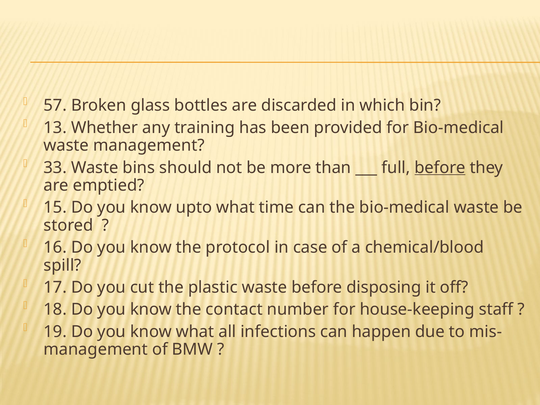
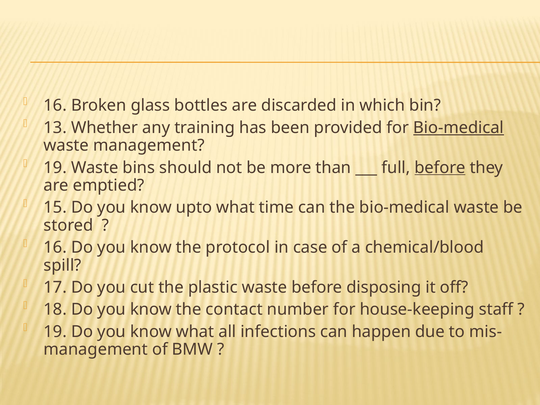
57: 57 -> 16 (55, 105)
Bio-medical underline: none -> present (459, 128)
33: 33 -> 19 (55, 168)
